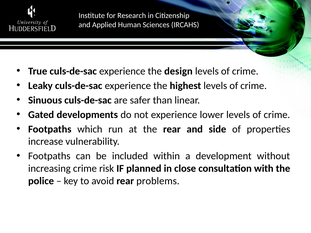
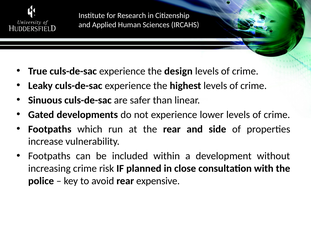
problems: problems -> expensive (158, 181)
